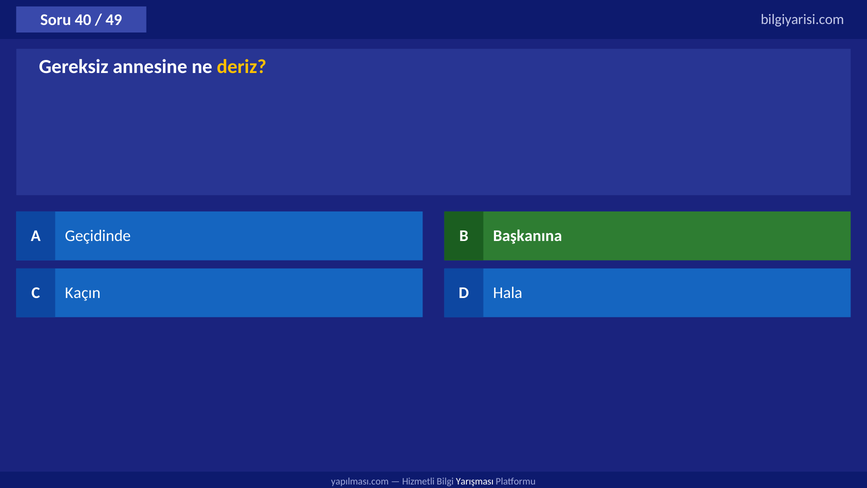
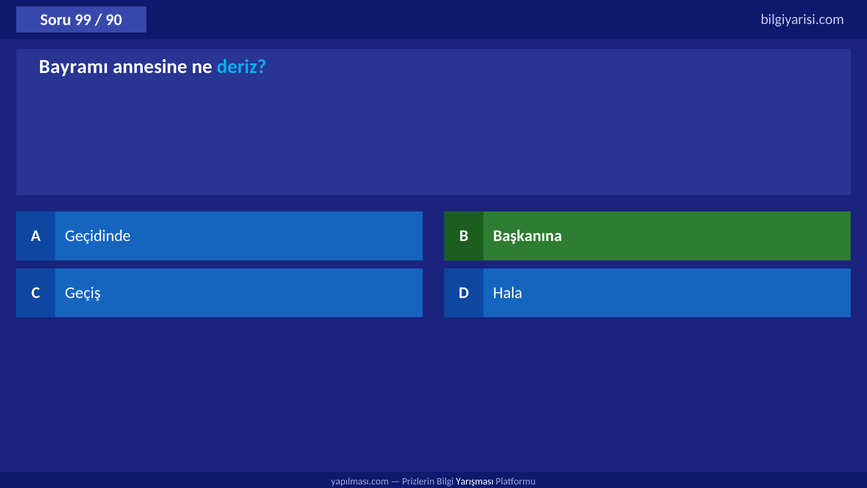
40: 40 -> 99 (83, 20)
49: 49 -> 90 (114, 20)
Gereksiz: Gereksiz -> Bayramı (74, 67)
deriz colour: yellow -> light blue (242, 67)
Kaçın: Kaçın -> Geçiş (83, 293)
Hizmetli: Hizmetli -> Prizlerin (418, 481)
